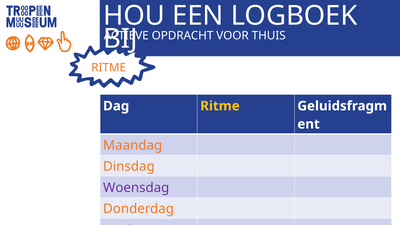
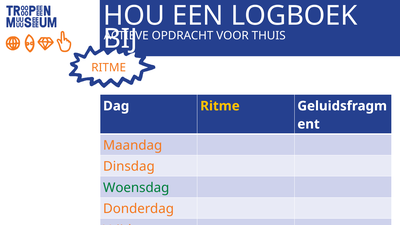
Woensdag colour: purple -> green (136, 188)
